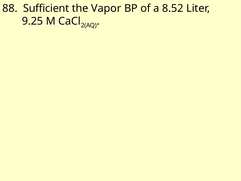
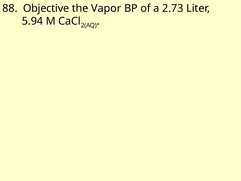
Sufficient: Sufficient -> Objective (46, 8)
8.52: 8.52 -> 2.73 (173, 8)
9.25: 9.25 -> 5.94 (32, 21)
